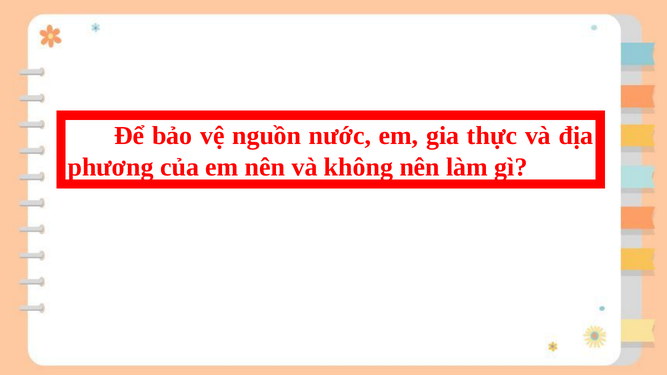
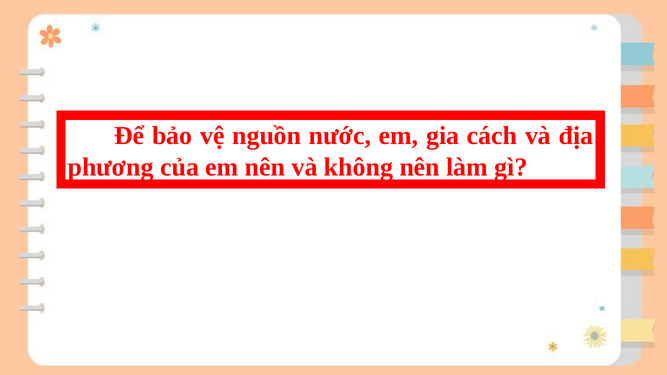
thực: thực -> cách (492, 136)
